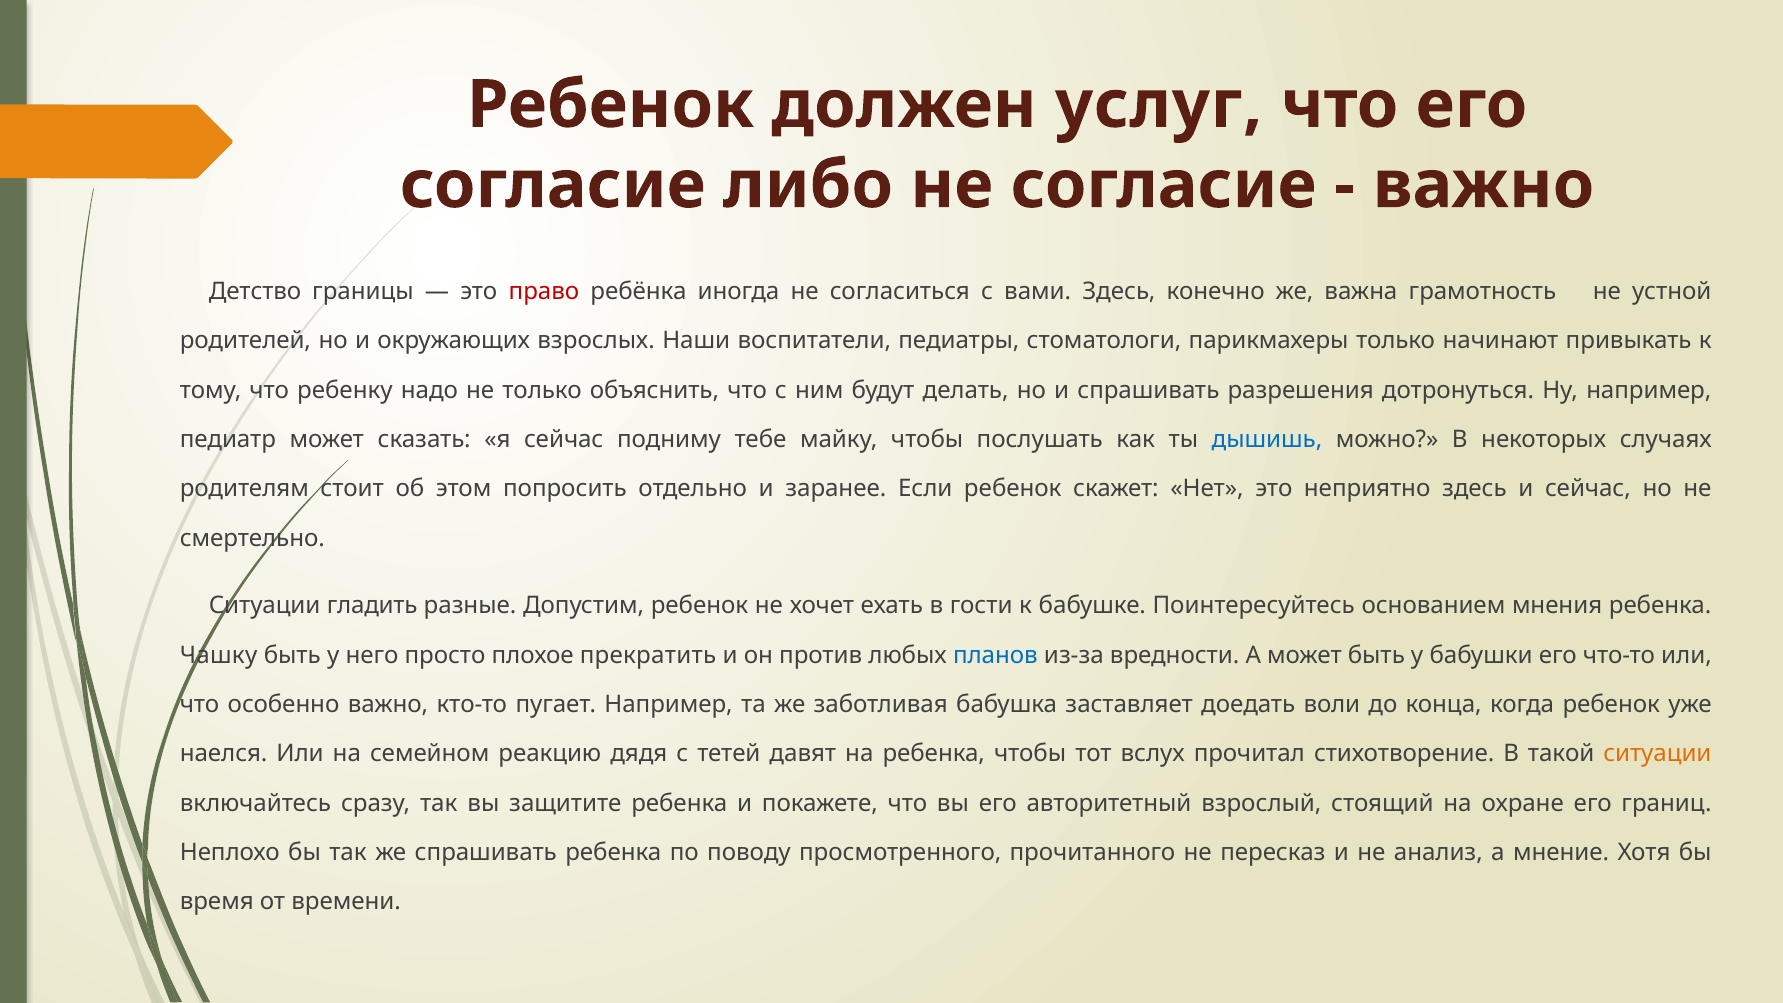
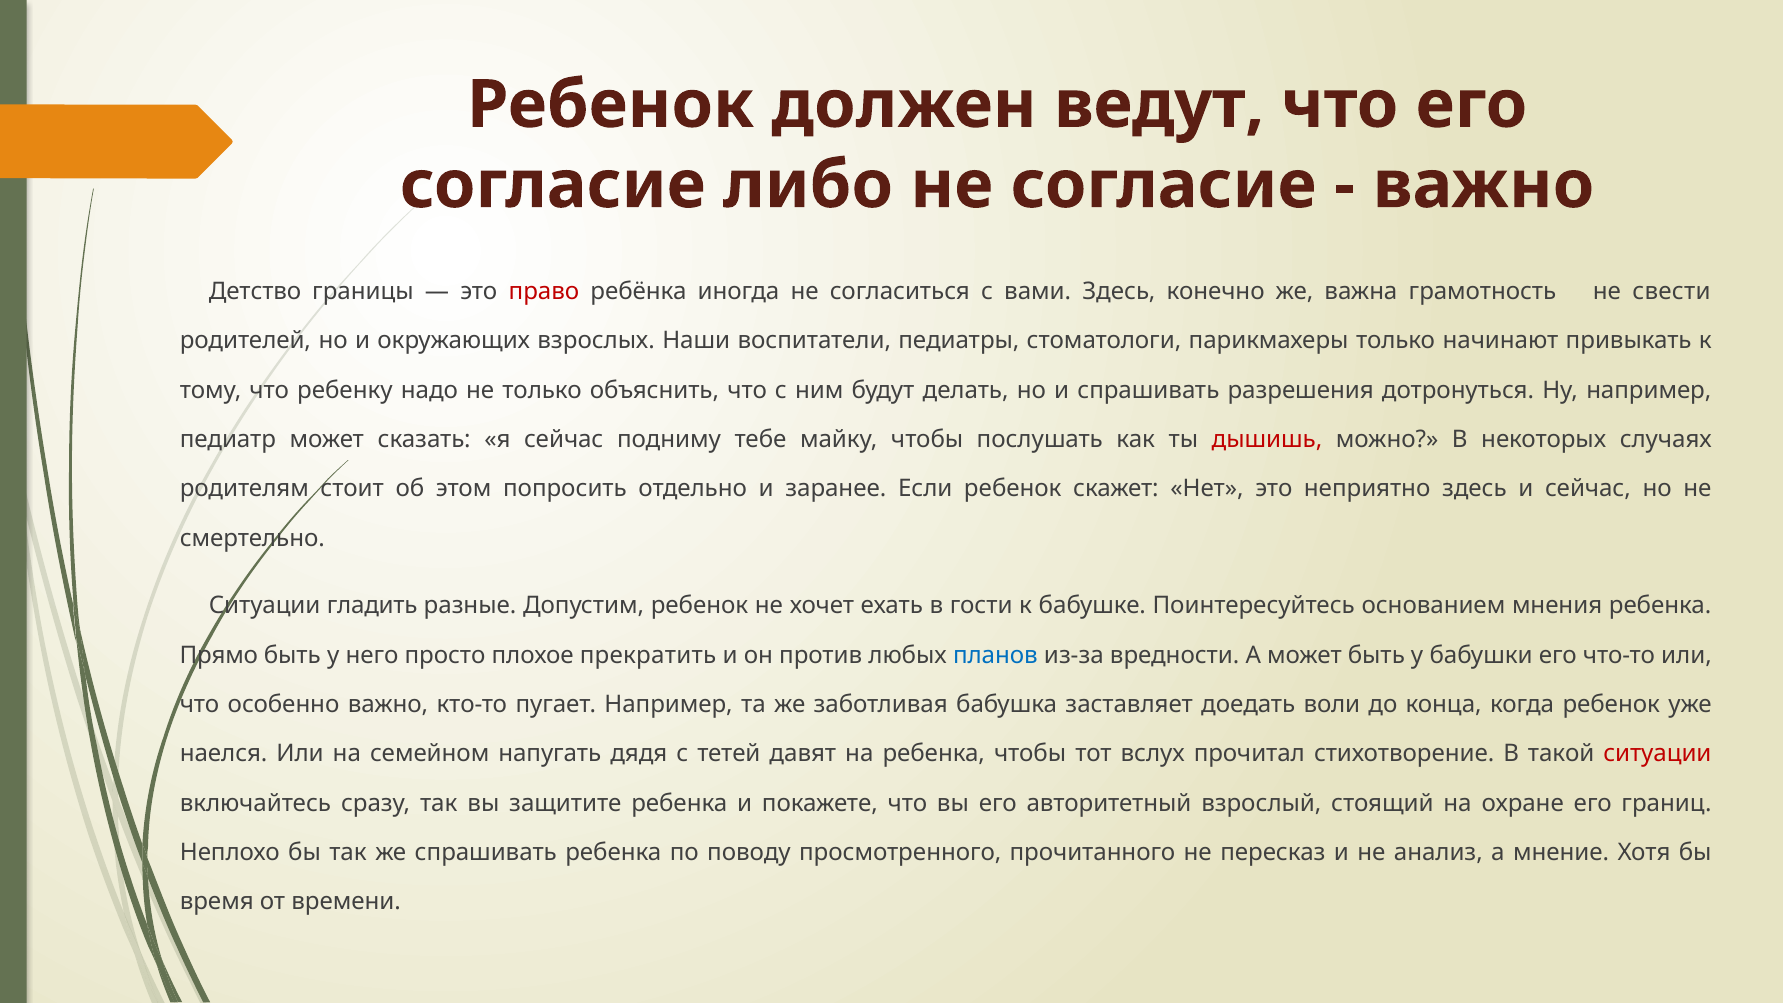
услуг: услуг -> ведут (1159, 105)
устной: устной -> свести (1672, 292)
дышишь colour: blue -> red (1267, 440)
Чашку: Чашку -> Прямо (219, 655)
реакцию: реакцию -> напугать (550, 754)
ситуации colour: orange -> red (1657, 754)
